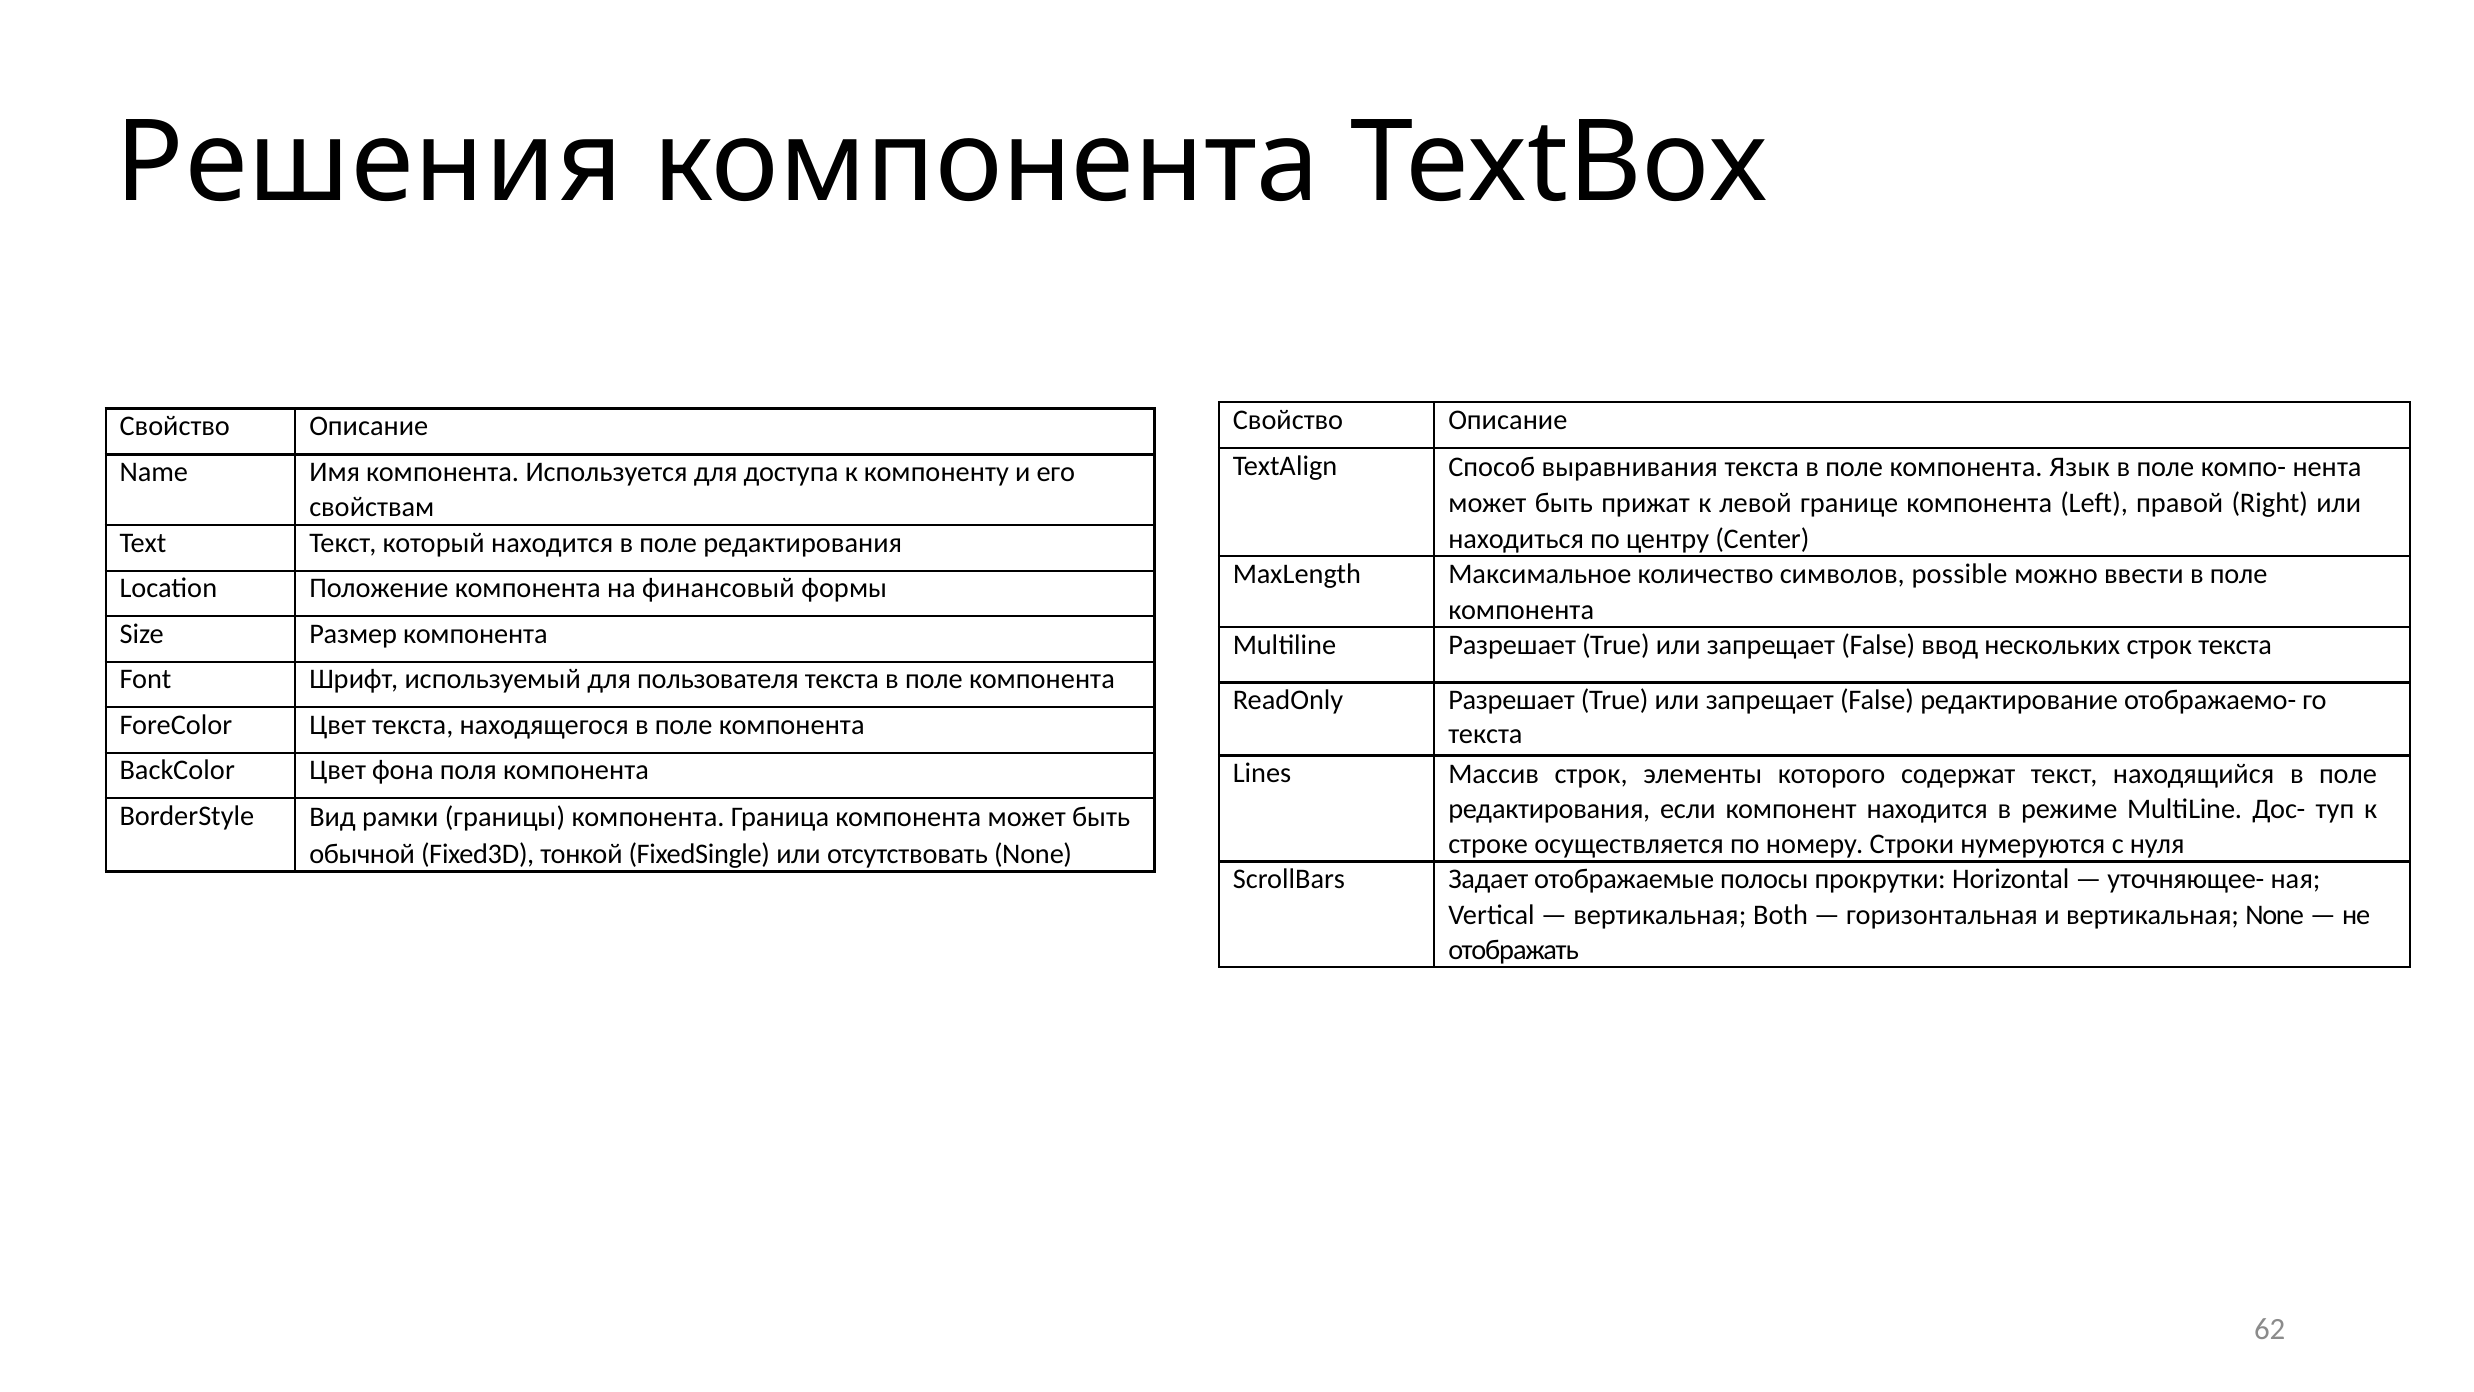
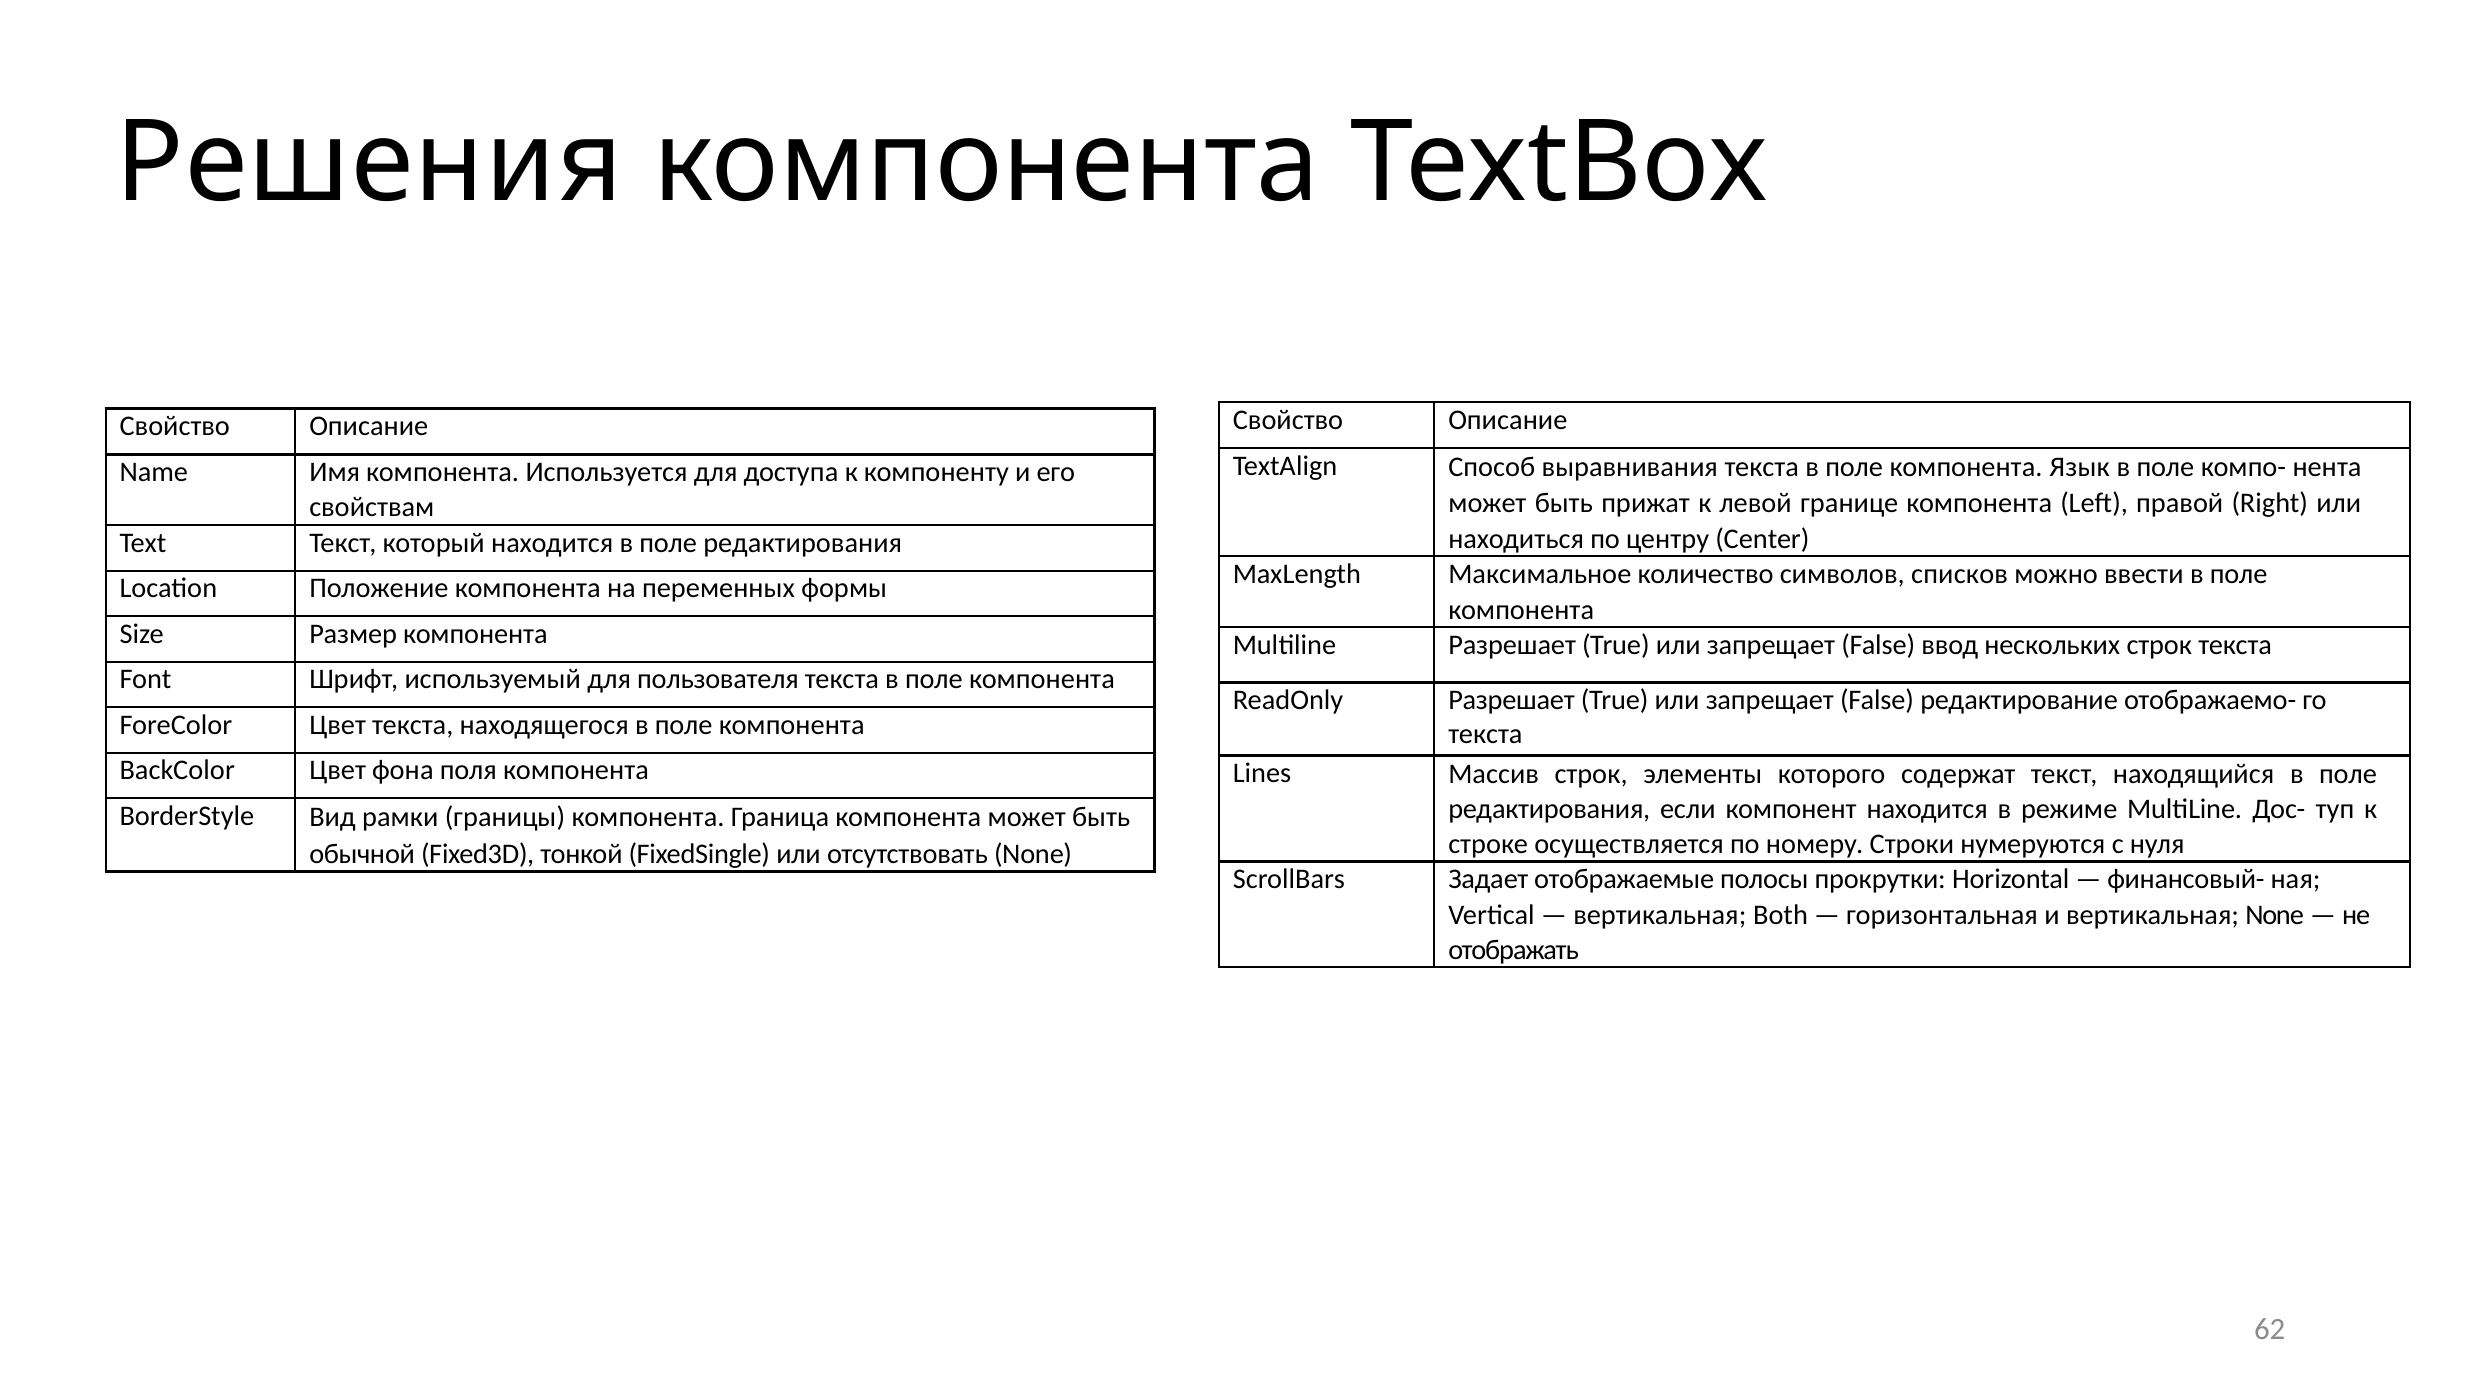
possible: possible -> списков (1960, 574)
финансовый: финансовый -> переменных (718, 588)
уточняющее-: уточняющее- -> финансовый- (2186, 879)
